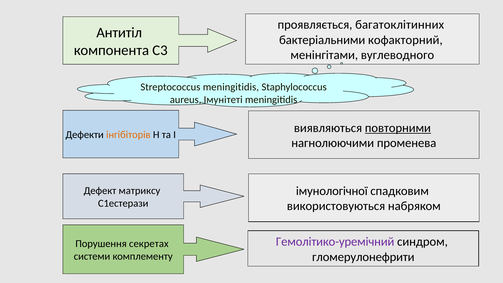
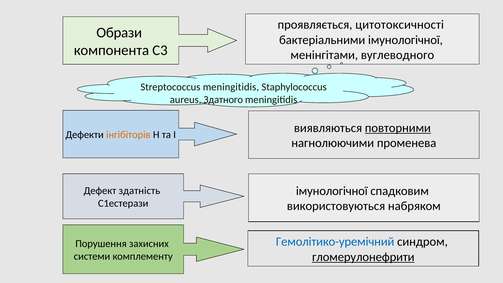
багатоклітинних: багатоклітинних -> цитотоксичності (400, 25)
Антитіл: Антитіл -> Образи (119, 33)
бактеріальними кофакторний: кофакторний -> імунологічної (405, 40)
Імунітеті: Імунітеті -> Здатного (223, 100)
матриксу: матриксу -> здатність (139, 191)
Гемолітико-уремічний colour: purple -> blue (335, 242)
секретах: секретах -> захисних (149, 244)
гломерулонефрити underline: none -> present (363, 257)
